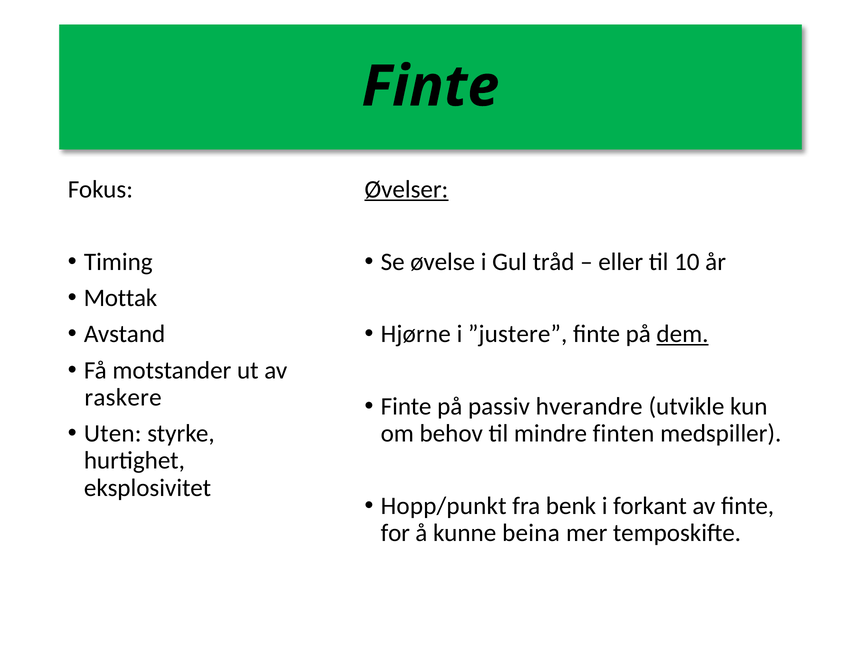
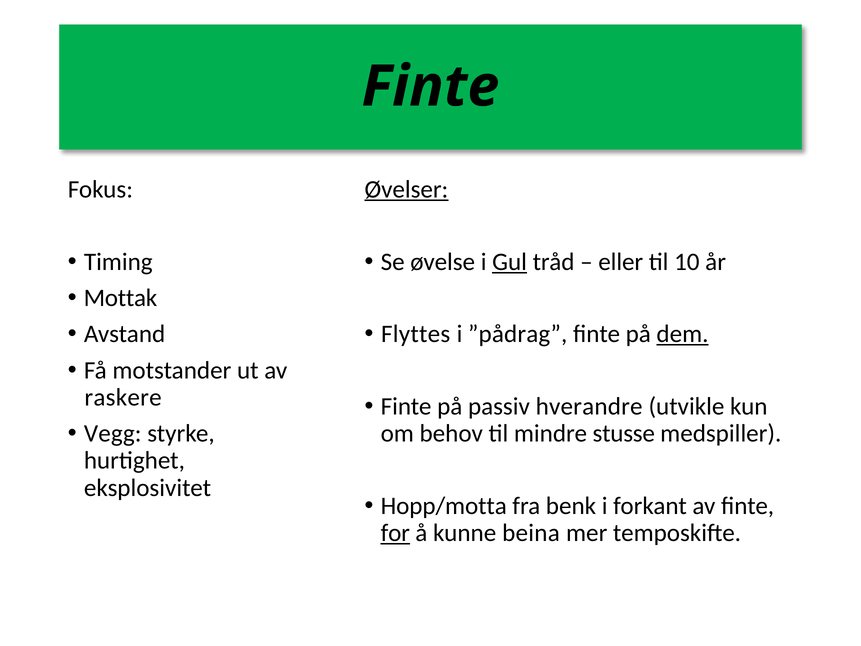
Gul underline: none -> present (510, 262)
Hjørne: Hjørne -> Flyttes (416, 334)
”justere: ”justere -> ”pådrag (518, 334)
Uten: Uten -> Vegg (113, 433)
finten: finten -> stusse (624, 433)
Hopp/punkt: Hopp/punkt -> Hopp/motta (444, 506)
for underline: none -> present (395, 533)
